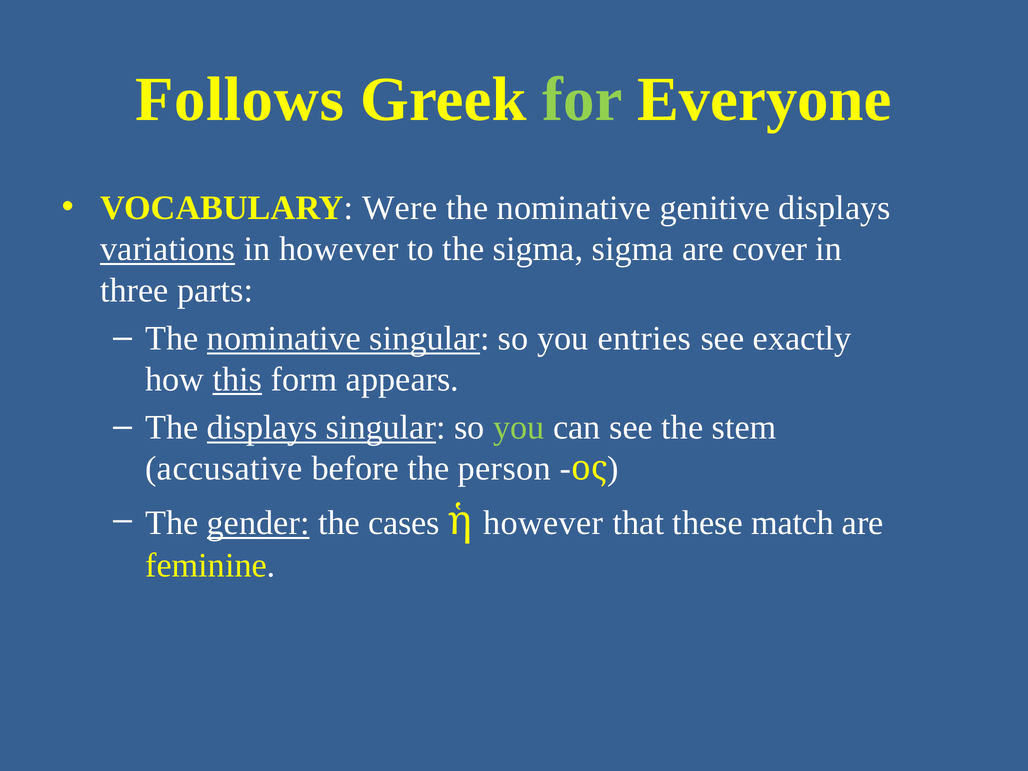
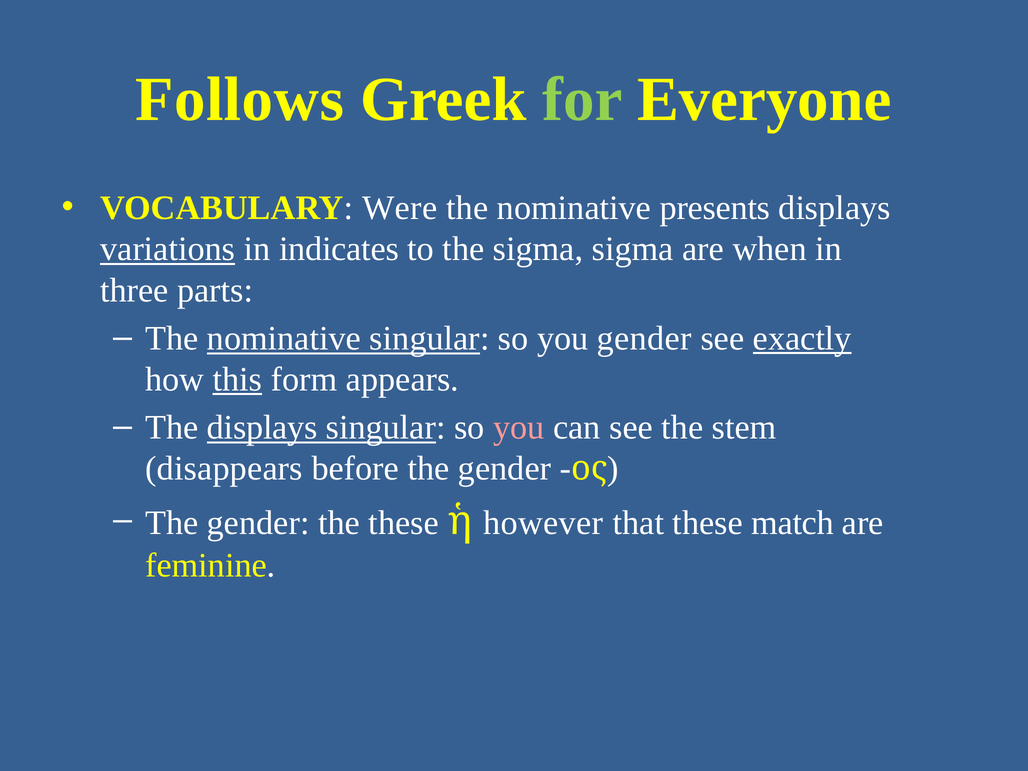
genitive: genitive -> presents (715, 208)
in however: however -> indicates (339, 249)
cover: cover -> when (770, 249)
you entries: entries -> gender (644, 338)
exactly underline: none -> present (802, 338)
you colour: light green -> pink (519, 427)
accusative: accusative -> disappears (224, 468)
before the person: person -> gender (505, 468)
gender underline: present -> none (258, 523)
the cases: cases -> these (404, 523)
